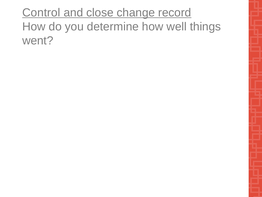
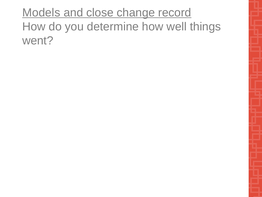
Control: Control -> Models (41, 13)
